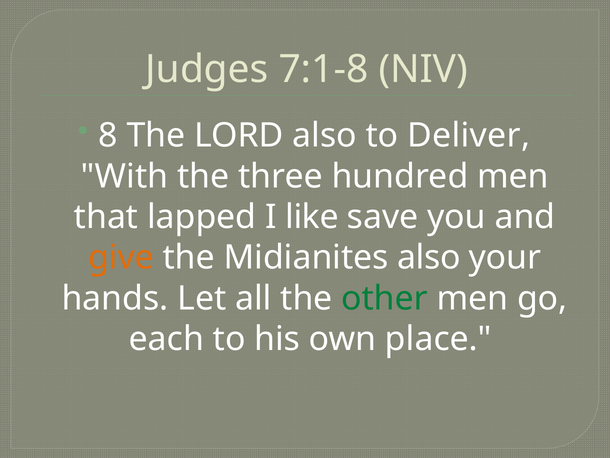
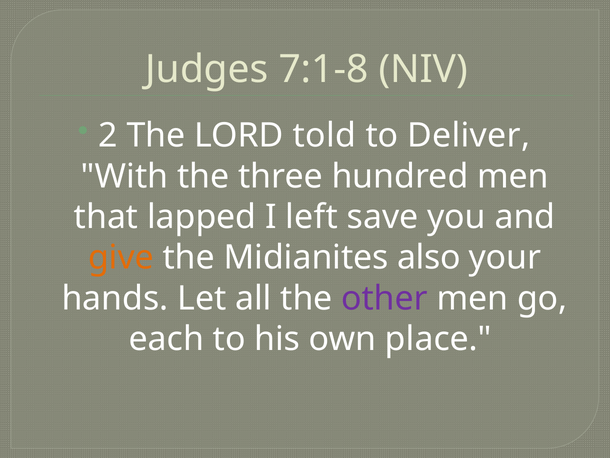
8: 8 -> 2 (108, 136)
LORD also: also -> told (324, 136)
like: like -> left (312, 217)
other colour: green -> purple (385, 298)
